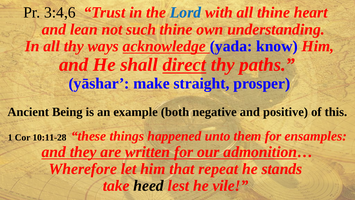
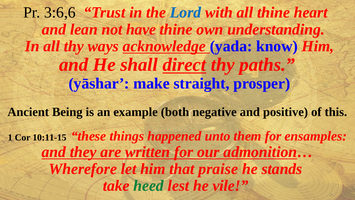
3:4,6: 3:4,6 -> 3:6,6 (60, 12)
such: such -> have (141, 29)
10:11-28: 10:11-28 -> 10:11-15 (49, 137)
repeat: repeat -> praise (218, 169)
heed colour: black -> green (149, 185)
